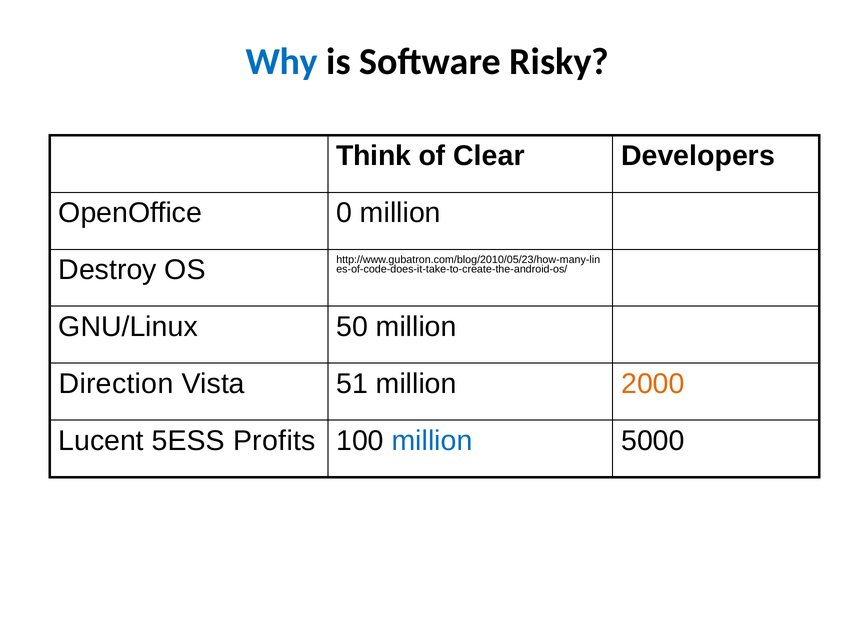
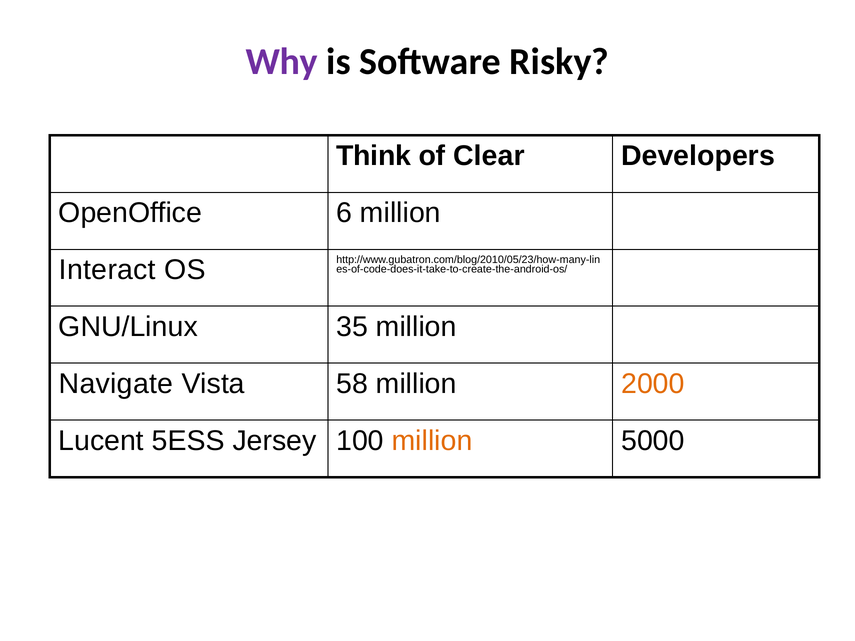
Why colour: blue -> purple (282, 62)
0: 0 -> 6 (344, 213)
Destroy: Destroy -> Interact (107, 270)
50: 50 -> 35 (352, 327)
Direction: Direction -> Navigate (116, 384)
51: 51 -> 58 (352, 384)
Profits: Profits -> Jersey (275, 441)
million colour: blue -> orange (432, 441)
